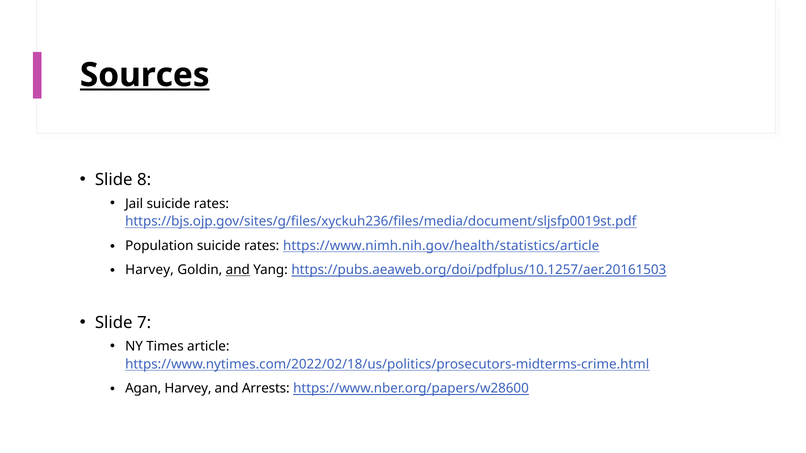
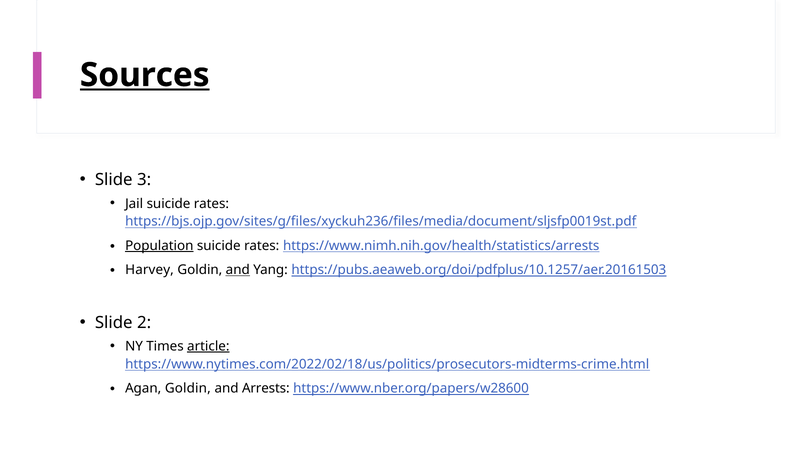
8: 8 -> 3 (144, 180)
Population underline: none -> present (159, 246)
https://www.nimh.nih.gov/health/statistics/article: https://www.nimh.nih.gov/health/statistics/article -> https://www.nimh.nih.gov/health/statistics/arrests (441, 246)
7: 7 -> 2 (144, 323)
article underline: none -> present (208, 347)
Agan Harvey: Harvey -> Goldin (188, 389)
